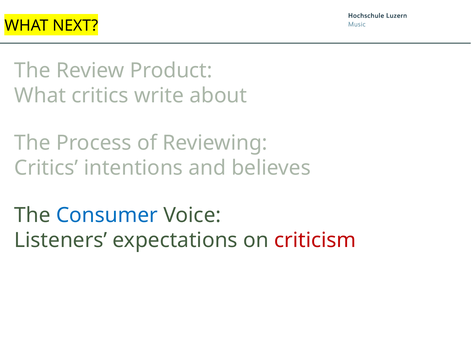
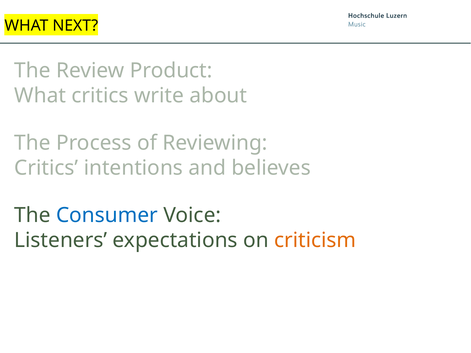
criticism colour: red -> orange (315, 241)
